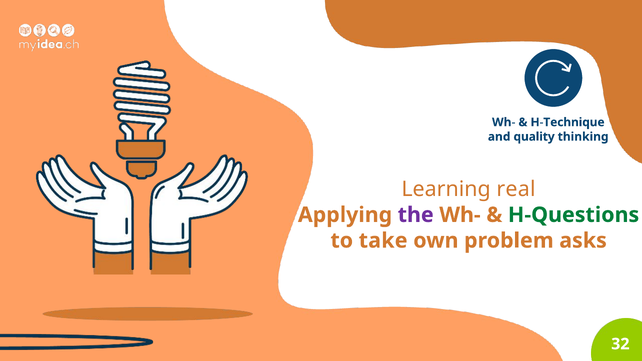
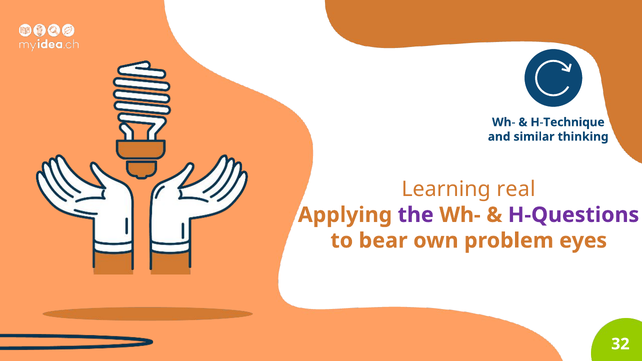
quality: quality -> similar (534, 137)
H-Questions colour: green -> purple (574, 215)
take: take -> bear (383, 241)
asks: asks -> eyes (583, 241)
